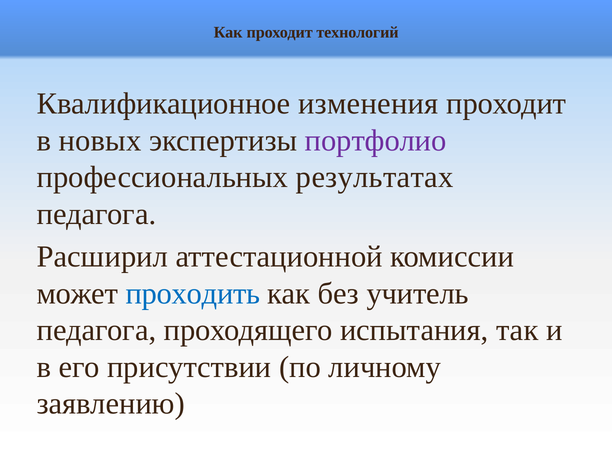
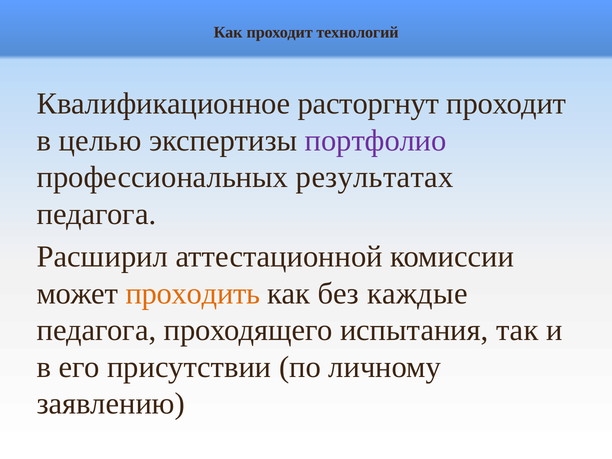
изменения: изменения -> расторгнут (369, 104)
новых: новых -> целью (100, 141)
проходить colour: blue -> orange (193, 294)
учитель: учитель -> каждые (417, 294)
